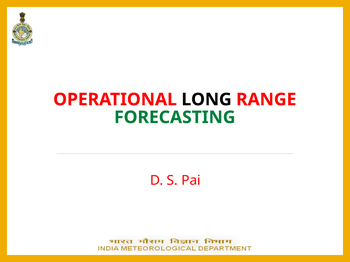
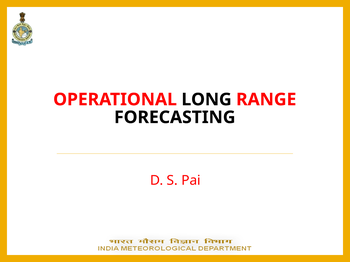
FORECASTING colour: green -> black (175, 118)
